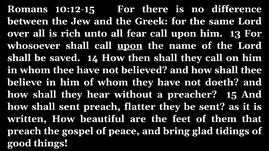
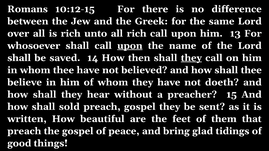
all fear: fear -> rich (137, 34)
they underline: none -> present (191, 58)
shall sent: sent -> sold (69, 107)
preach flatter: flatter -> gospel (140, 107)
